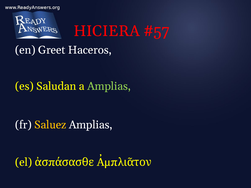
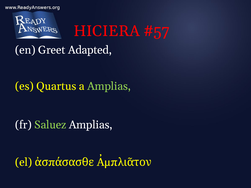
Haceros: Haceros -> Adapted (90, 50)
Saludan: Saludan -> Quartus (56, 86)
Saluez colour: yellow -> light green (50, 125)
